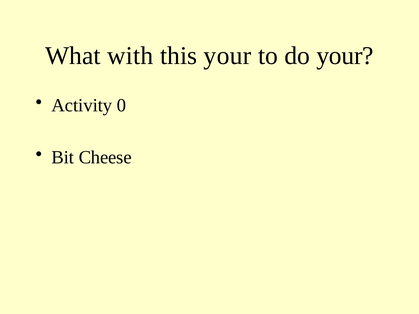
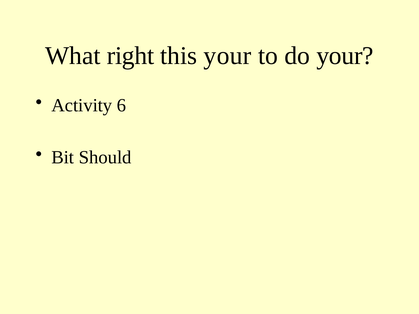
with: with -> right (130, 56)
0: 0 -> 6 (122, 105)
Cheese: Cheese -> Should (105, 158)
